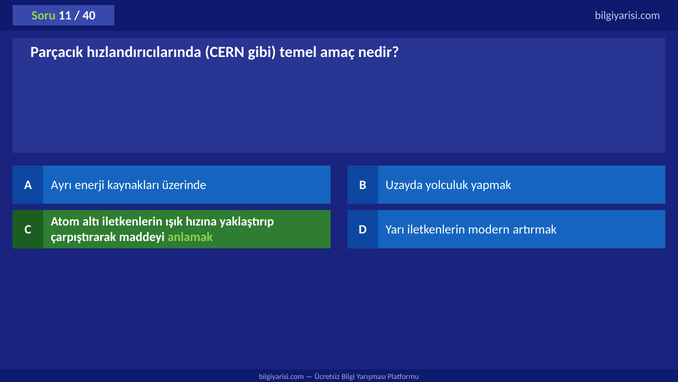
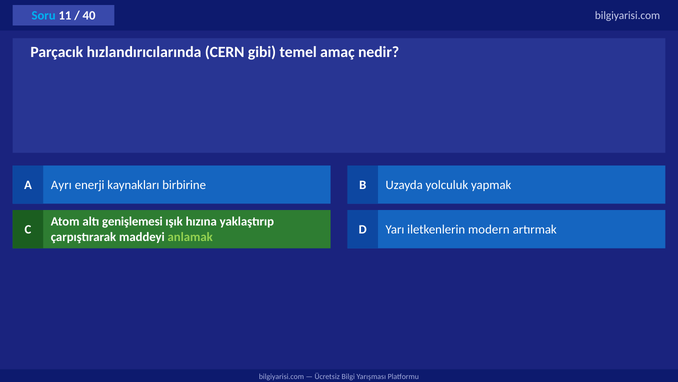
Soru colour: light green -> light blue (44, 16)
üzerinde: üzerinde -> birbirine (184, 185)
altı iletkenlerin: iletkenlerin -> genişlemesi (132, 221)
